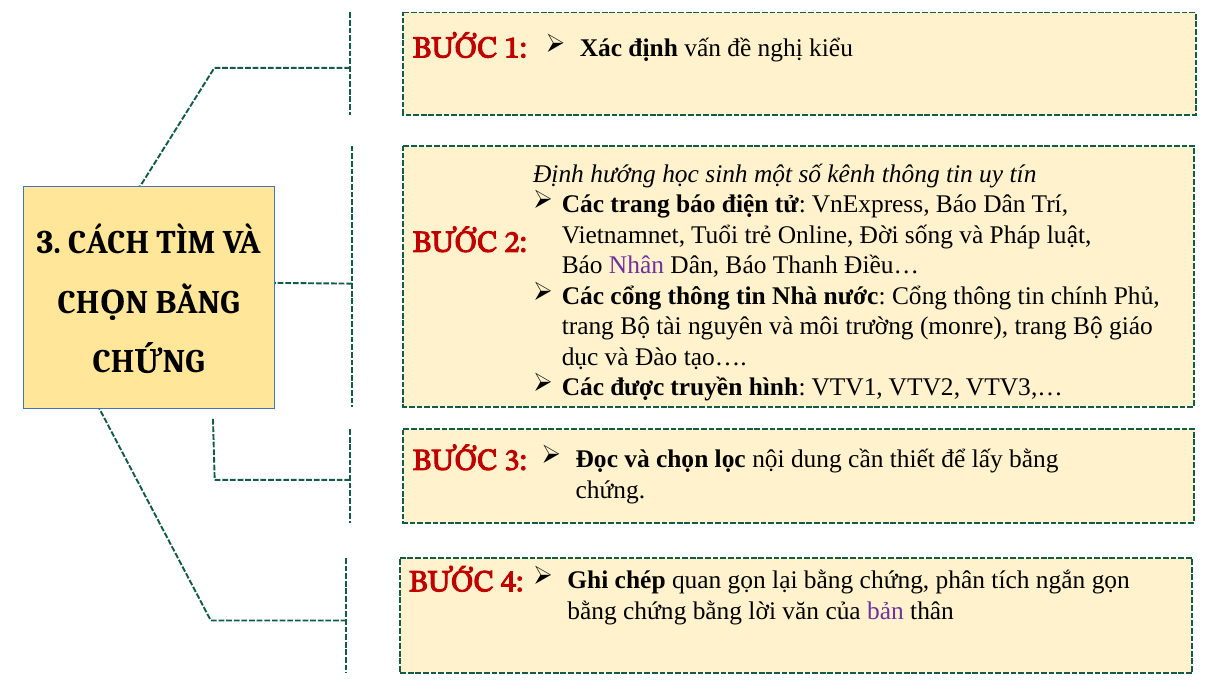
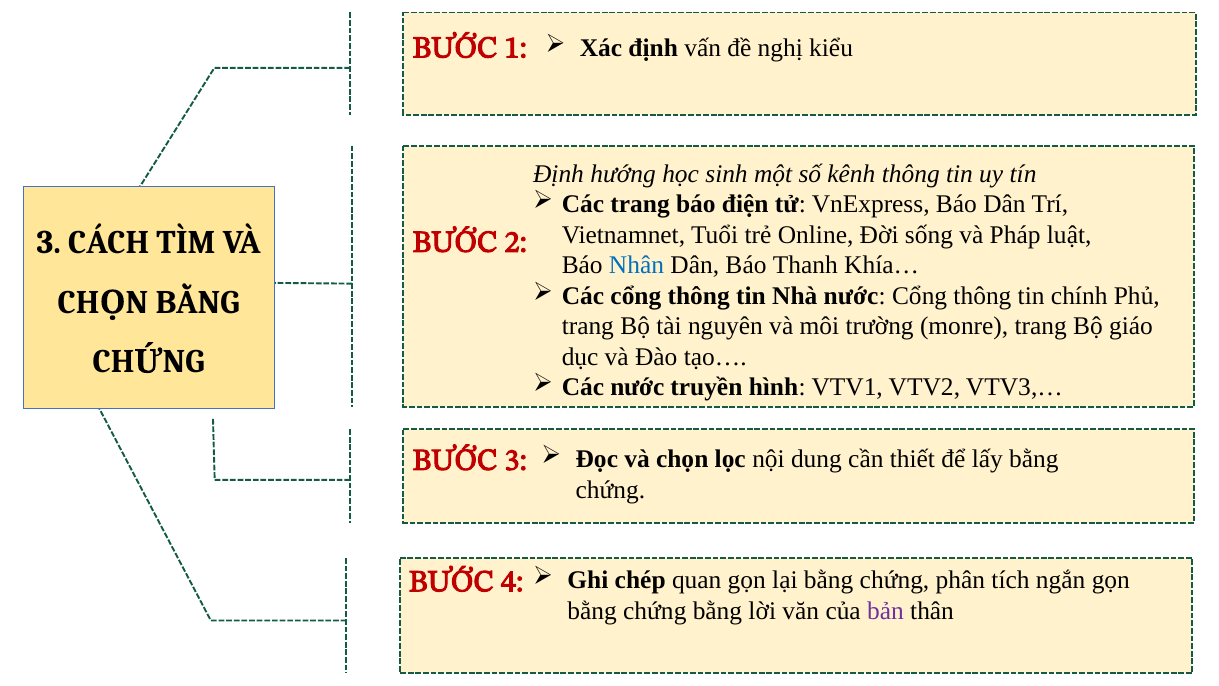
Nhân colour: purple -> blue (636, 265)
Điều…: Điều… -> Khía… (882, 265)
Các được: được -> nước (637, 387)
